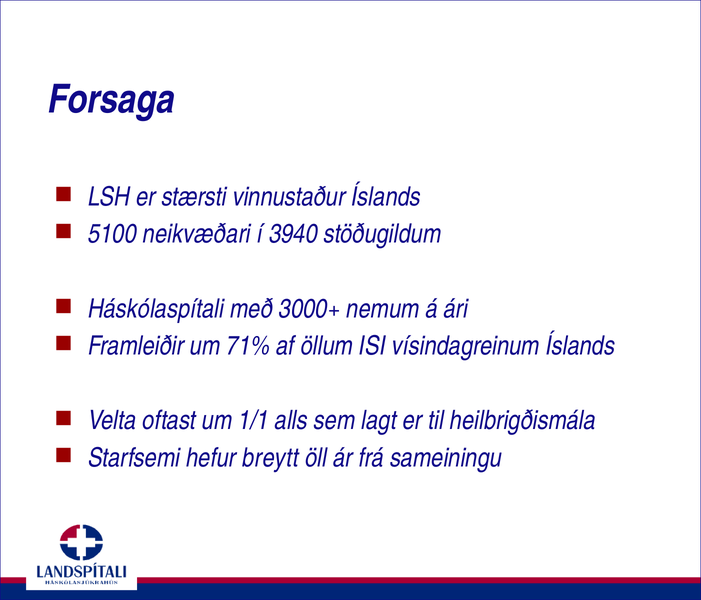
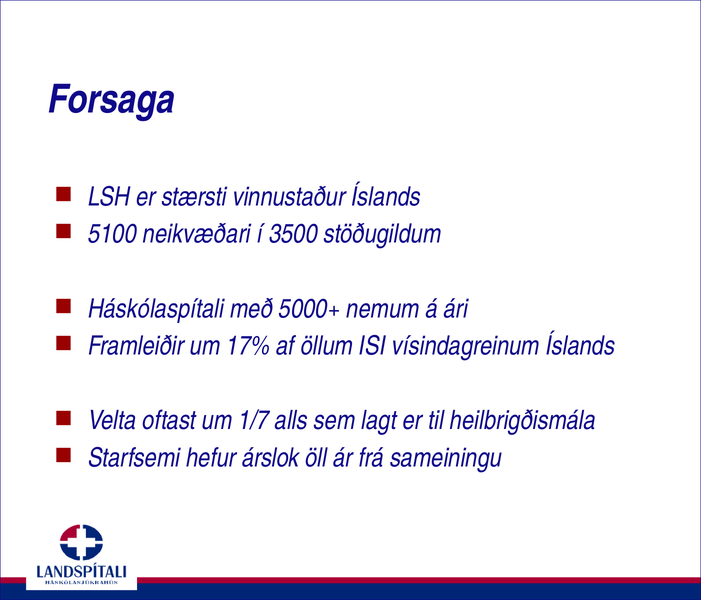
3940: 3940 -> 3500 (293, 234)
3000+: 3000+ -> 5000+ (310, 309)
71%: 71% -> 17% (248, 347)
1/1: 1/1 -> 1/7 (254, 421)
breytt: breytt -> árslok (271, 459)
